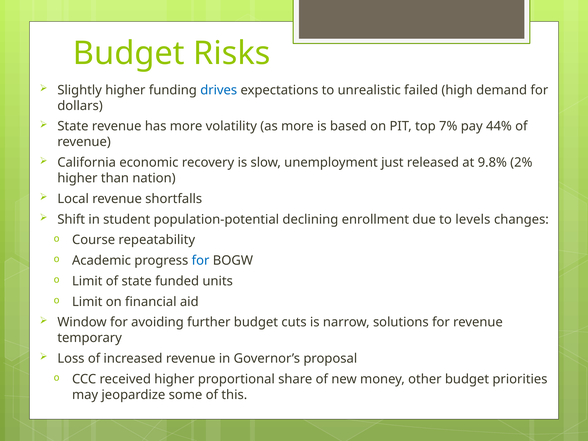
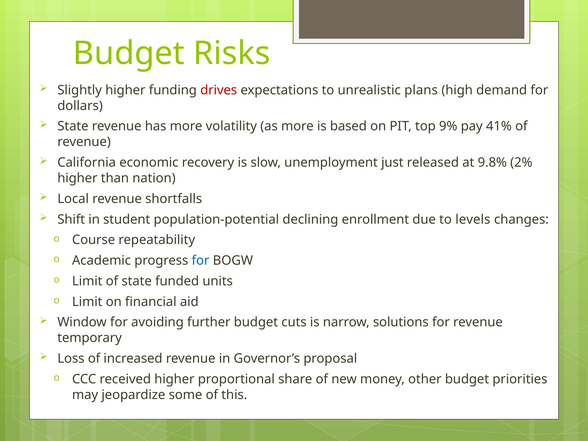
drives colour: blue -> red (219, 90)
failed: failed -> plans (421, 90)
7%: 7% -> 9% (448, 126)
44%: 44% -> 41% (499, 126)
